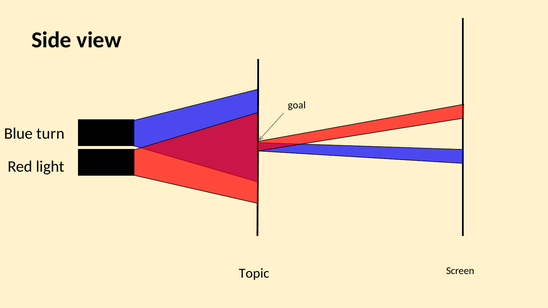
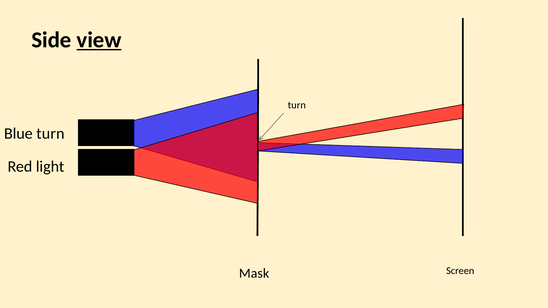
view underline: none -> present (99, 40)
goal: goal -> turn (297, 105)
Topic: Topic -> Mask (254, 273)
